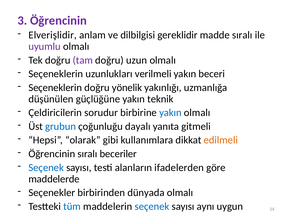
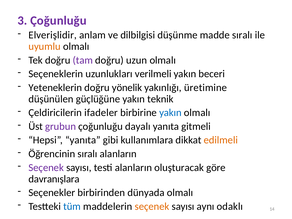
3 Öğrencinin: Öğrencinin -> Çoğunluğu (58, 21)
gereklidir: gereklidir -> düşünme (177, 35)
uyumlu colour: purple -> orange (45, 46)
Seçeneklerin: Seçeneklerin -> Yeteneklerin (55, 88)
uzmanlığa: uzmanlığa -> üretimine (206, 88)
sorudur: sorudur -> ifadeler (101, 113)
grubun colour: blue -> purple (61, 126)
Hepsi olarak: olarak -> yanıta (83, 140)
sıralı beceriler: beceriler -> alanların (118, 154)
Seçenek colour: blue -> purple (46, 168)
ifadelerden: ifadelerden -> oluşturacak (179, 168)
maddelerde: maddelerde -> davranışlara (54, 179)
seçenek colour: blue -> orange (152, 206)
uygun: uygun -> odaklı (230, 206)
